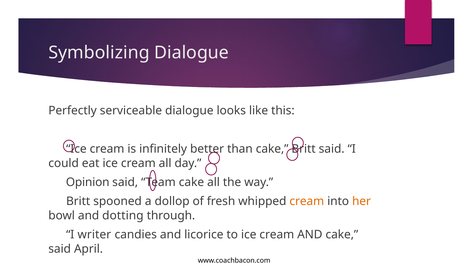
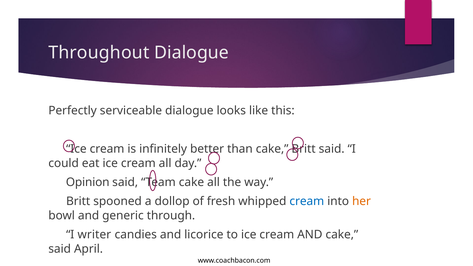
Symbolizing: Symbolizing -> Throughout (99, 53)
cream colour: orange -> blue (307, 201)
dotting: dotting -> generic (123, 216)
